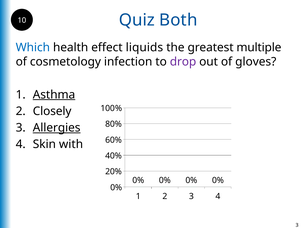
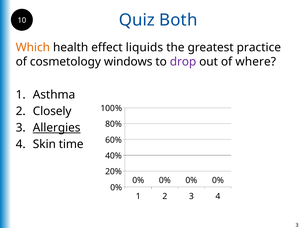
Which colour: blue -> orange (33, 47)
multiple: multiple -> practice (259, 47)
infection: infection -> windows (128, 62)
gloves: gloves -> where (256, 62)
Asthma underline: present -> none (54, 95)
with: with -> time (71, 144)
